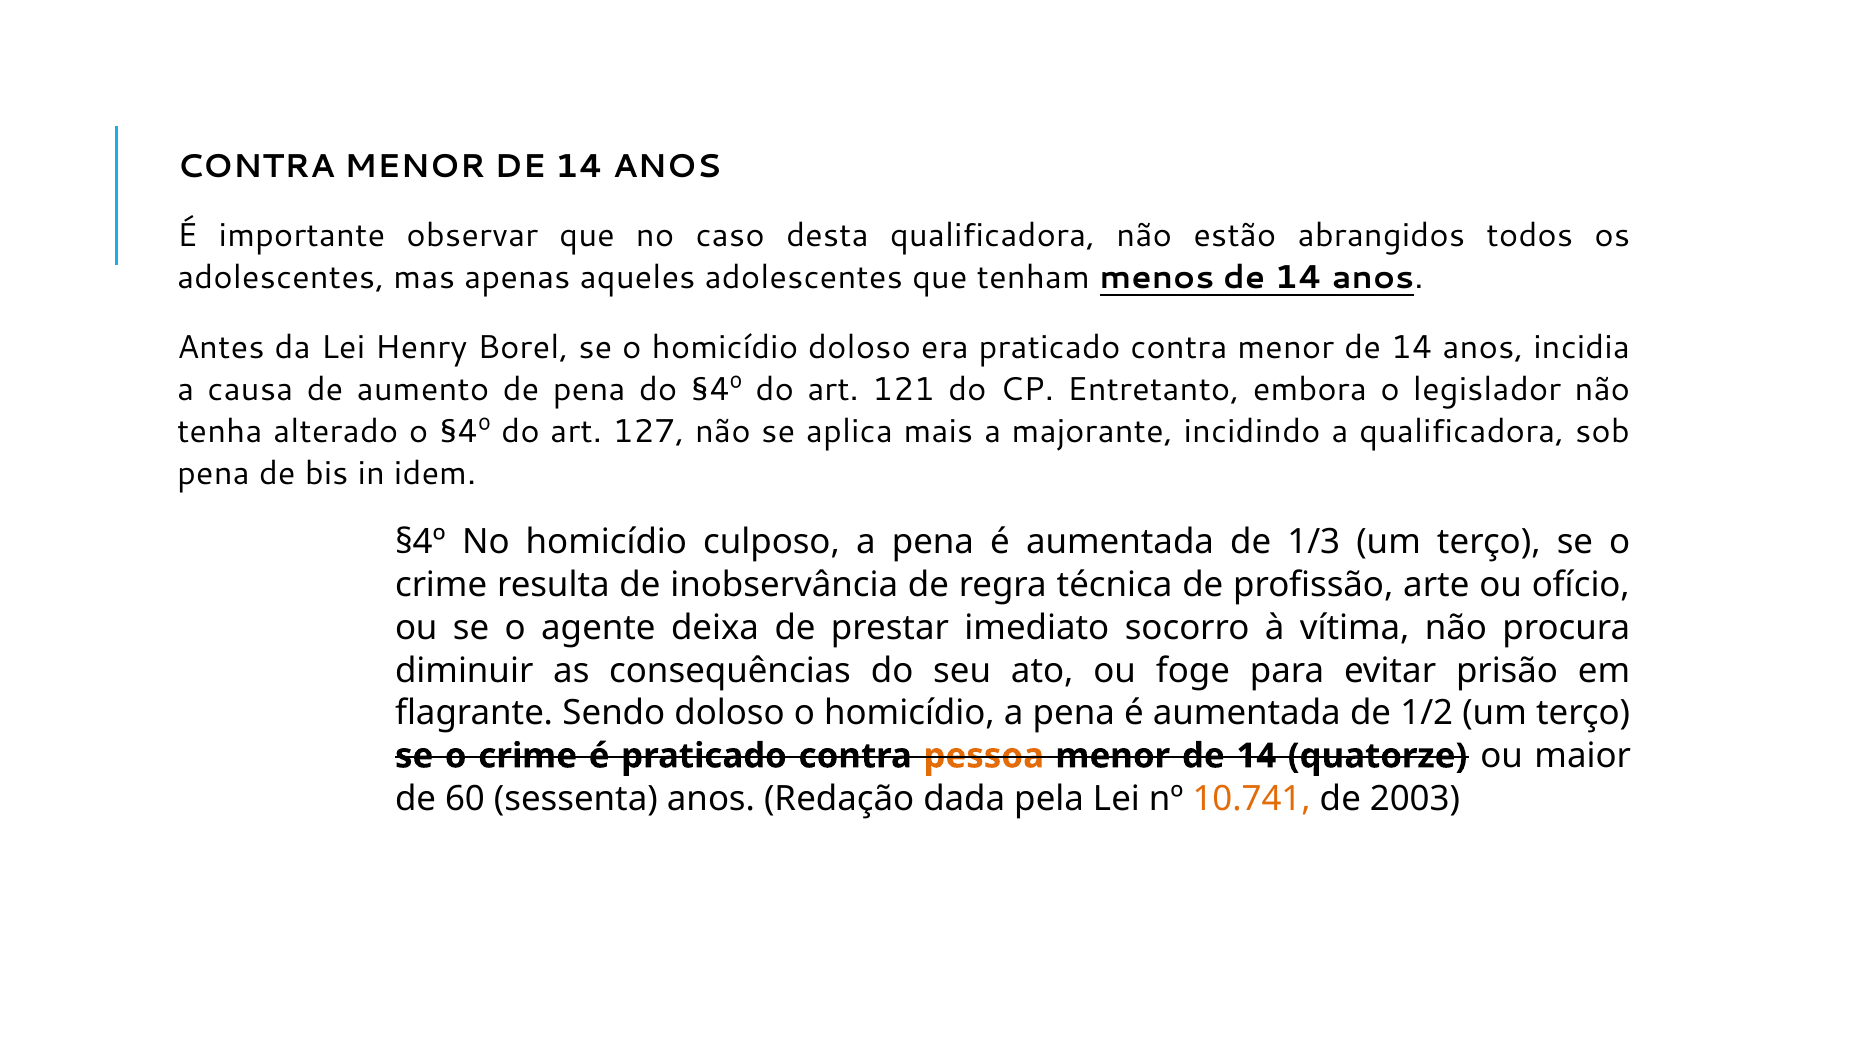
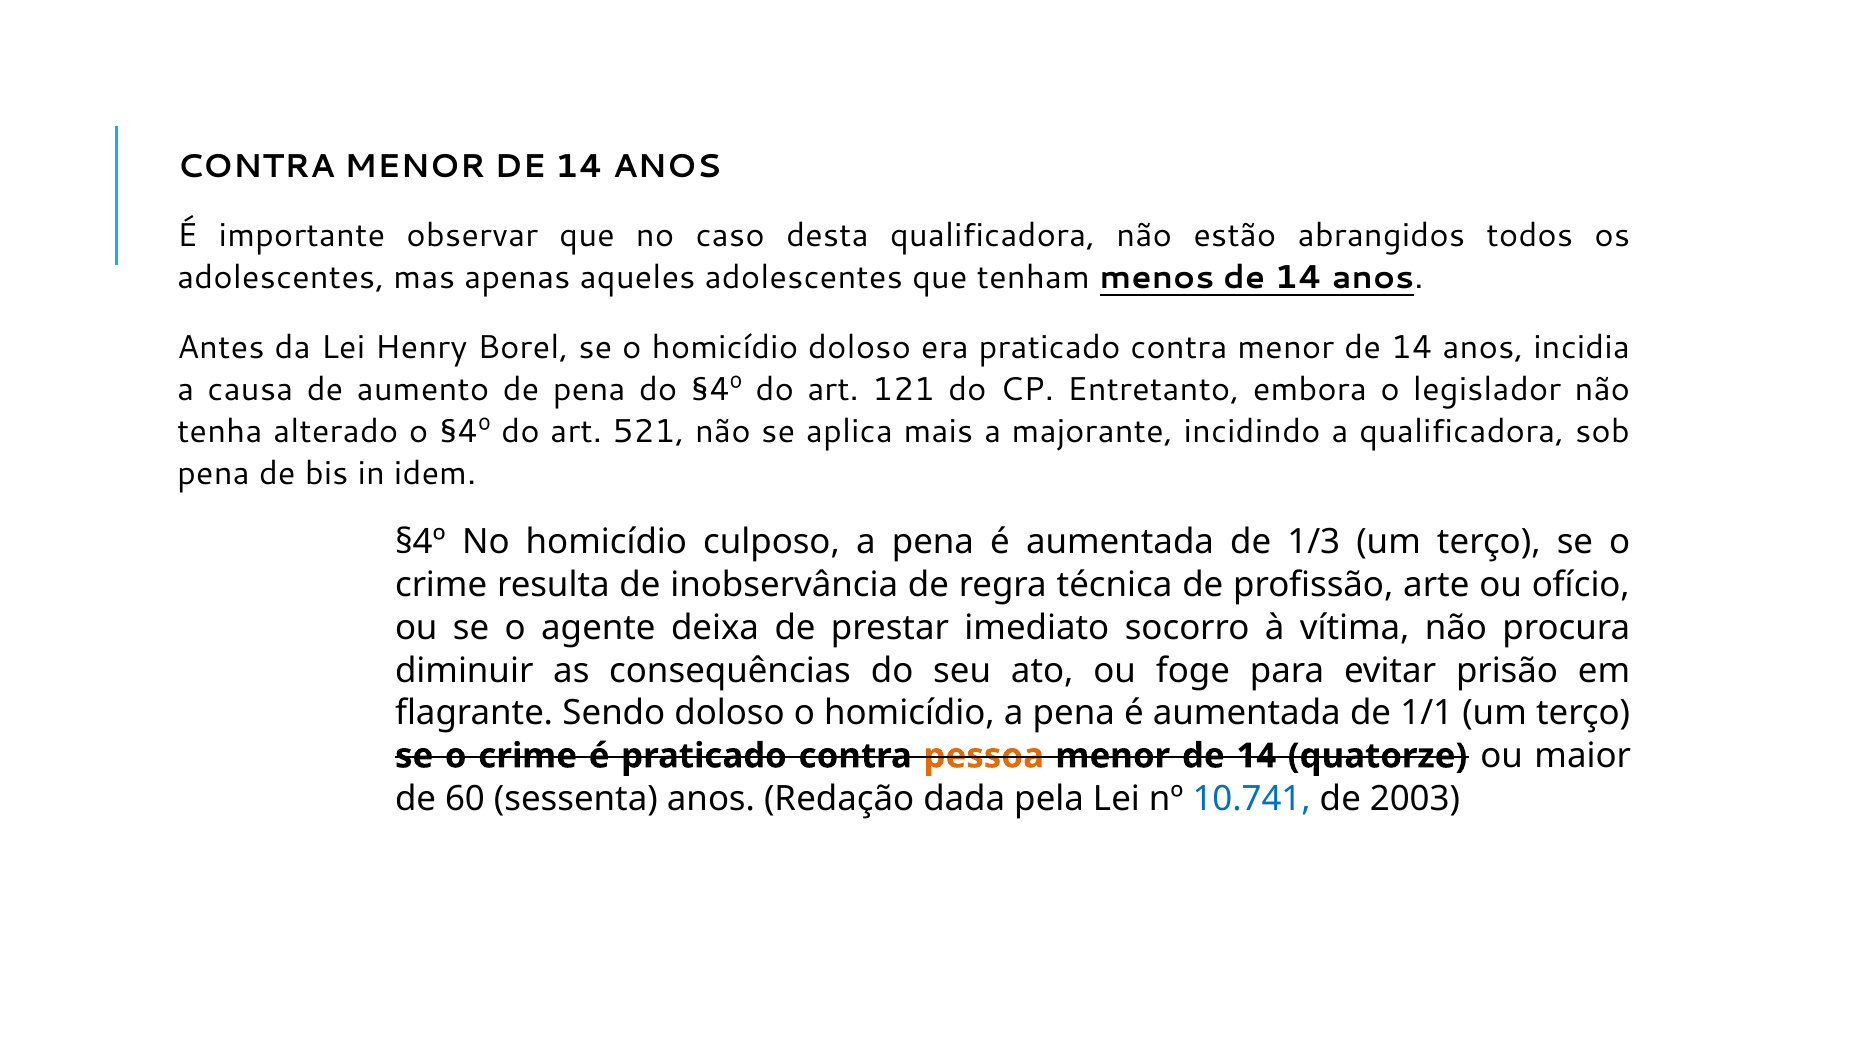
127: 127 -> 521 (649, 431)
1/2: 1/2 -> 1/1 (1427, 713)
10.741 colour: orange -> blue (1252, 798)
